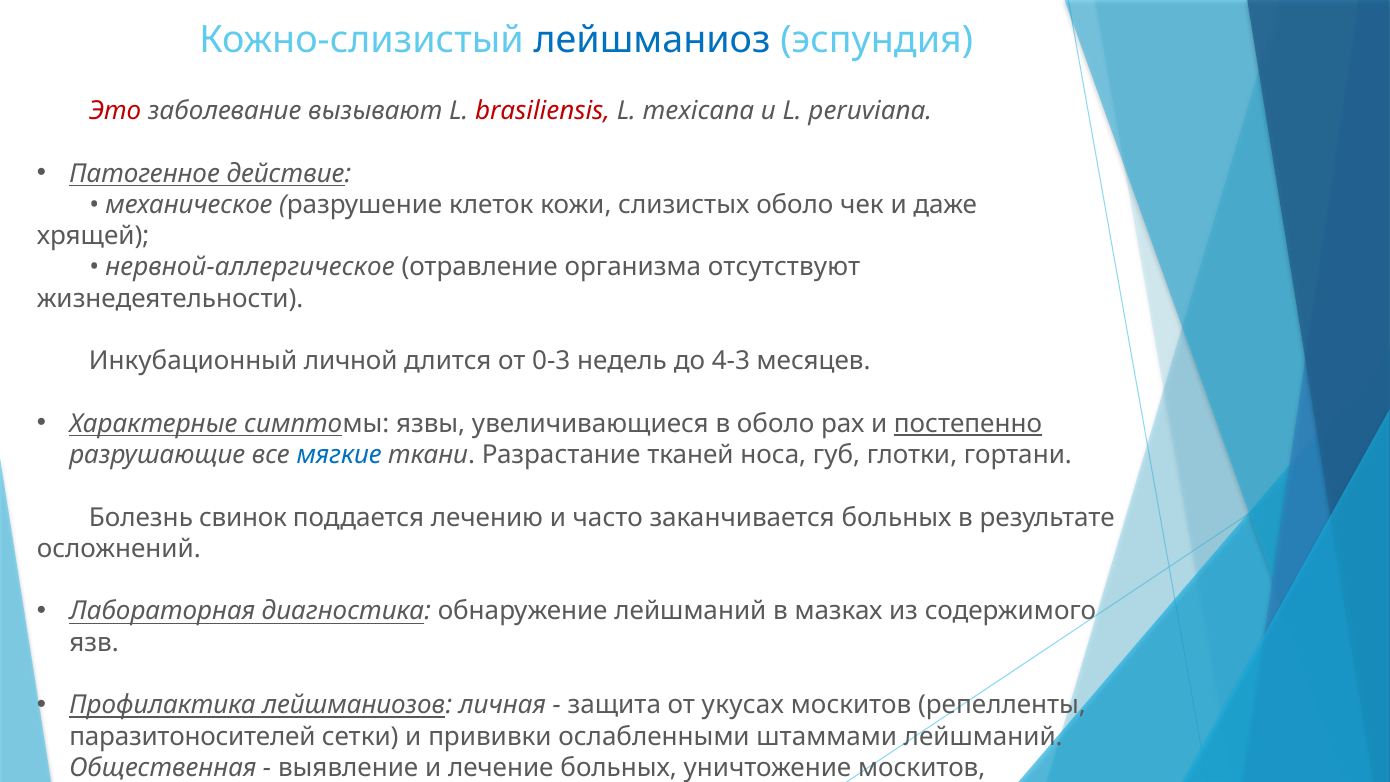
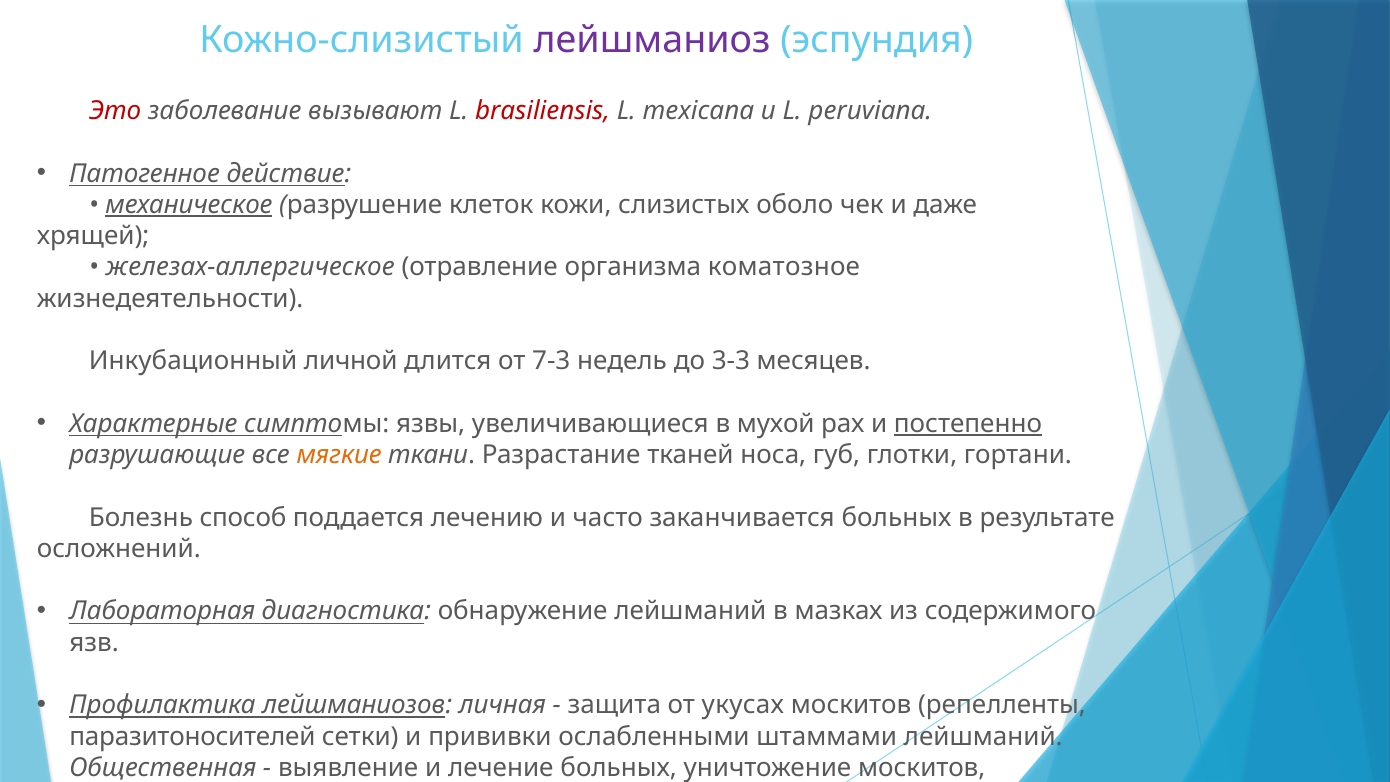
лейшманиоз colour: blue -> purple (652, 41)
механическое underline: none -> present (189, 205)
нервной-аллергическое: нервной-аллергическое -> железах-аллергическое (250, 267)
отсутствуют: отсутствуют -> коматозное (784, 267)
0-3: 0-3 -> 7-3 (551, 361)
4-3: 4-3 -> 3-3 (731, 361)
в оболо: оболо -> мухой (776, 424)
мягкие colour: blue -> orange (339, 455)
свинок: свинок -> способ (243, 517)
